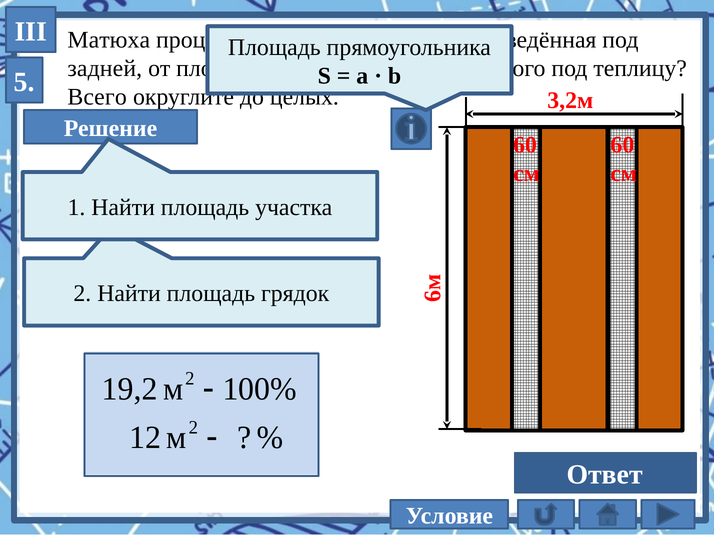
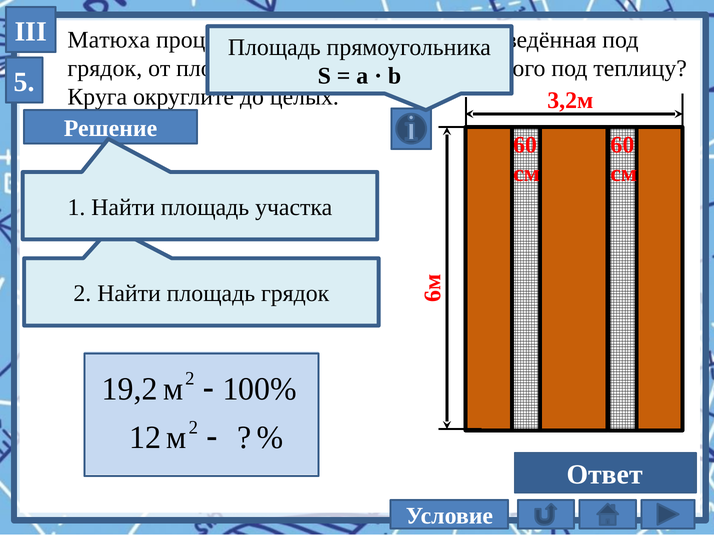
задней: задней -> грядок (105, 68)
Всего: Всего -> Круга (97, 97)
